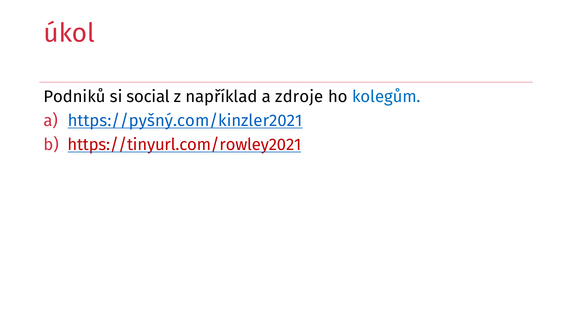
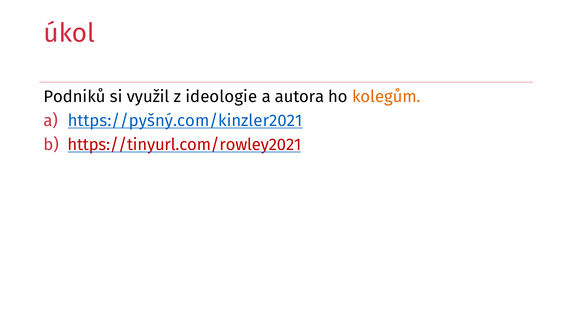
social: social -> využil (148, 97)
například: například -> ideologie (221, 97)
zdroje: zdroje -> autora (300, 97)
kolegům colour: blue -> orange (386, 97)
